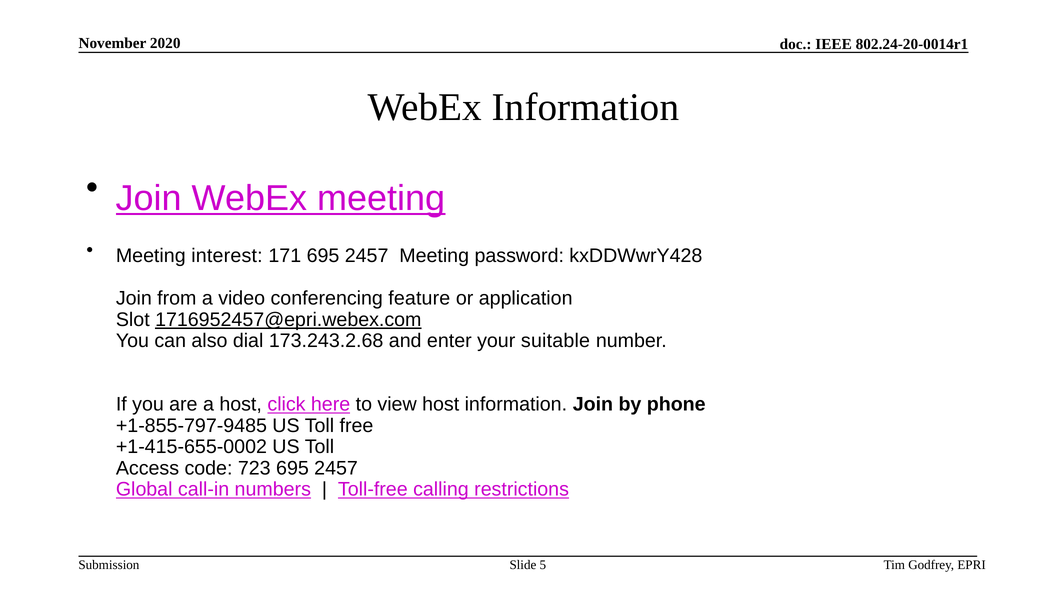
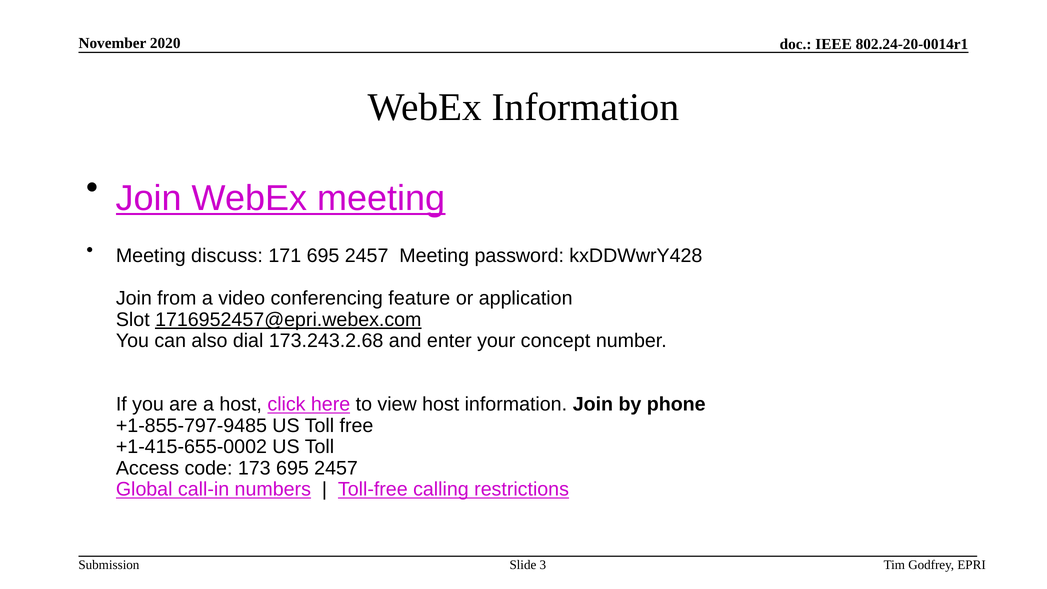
interest: interest -> discuss (227, 256)
suitable: suitable -> concept (556, 341)
723: 723 -> 173 (254, 468)
5: 5 -> 3 (543, 565)
